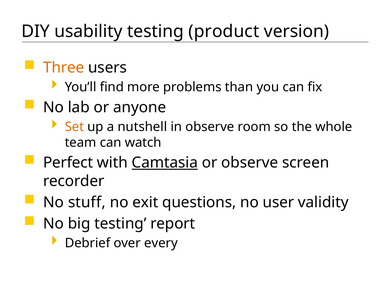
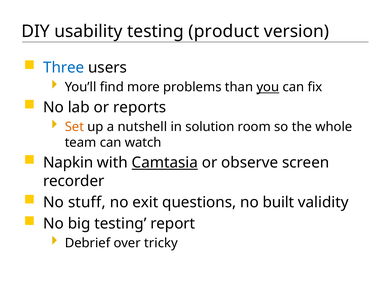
Three colour: orange -> blue (64, 68)
you underline: none -> present (268, 87)
anyone: anyone -> reports (140, 107)
in observe: observe -> solution (210, 127)
Perfect: Perfect -> Napkin (68, 163)
user: user -> built (278, 202)
every: every -> tricky (161, 243)
